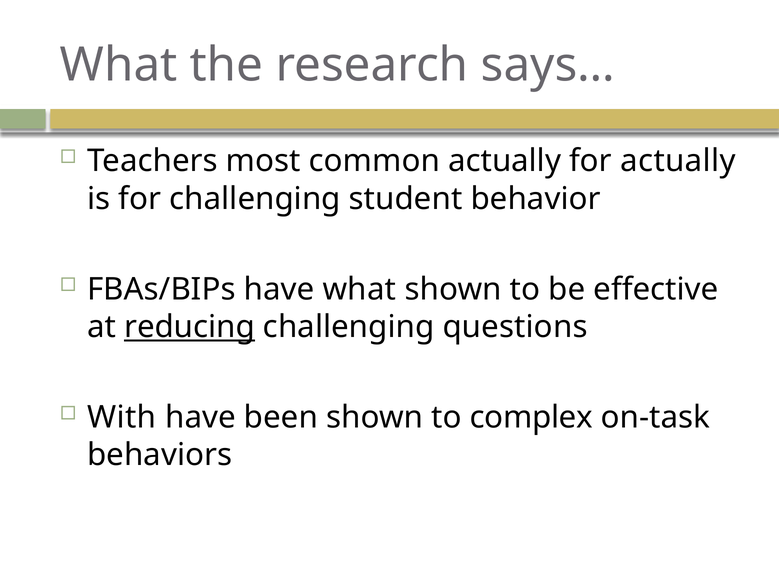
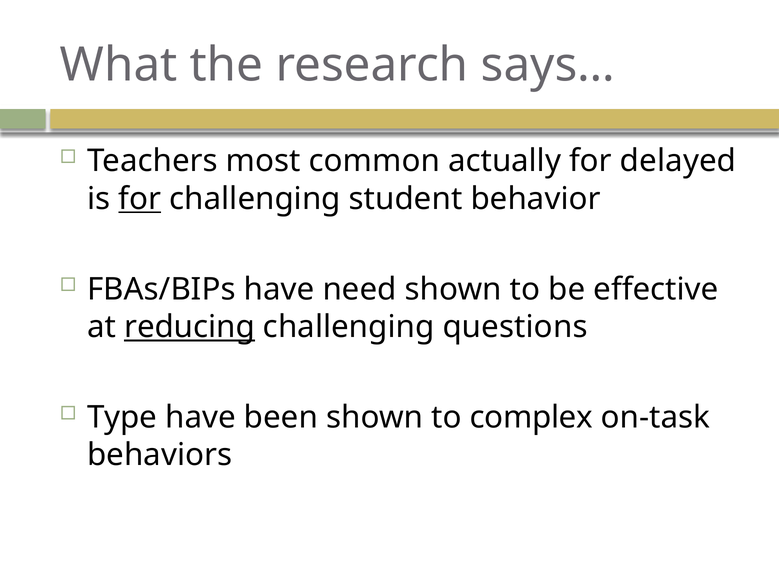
for actually: actually -> delayed (678, 161)
for underline: none -> present (140, 199)
have what: what -> need (360, 289)
With: With -> Type (122, 417)
